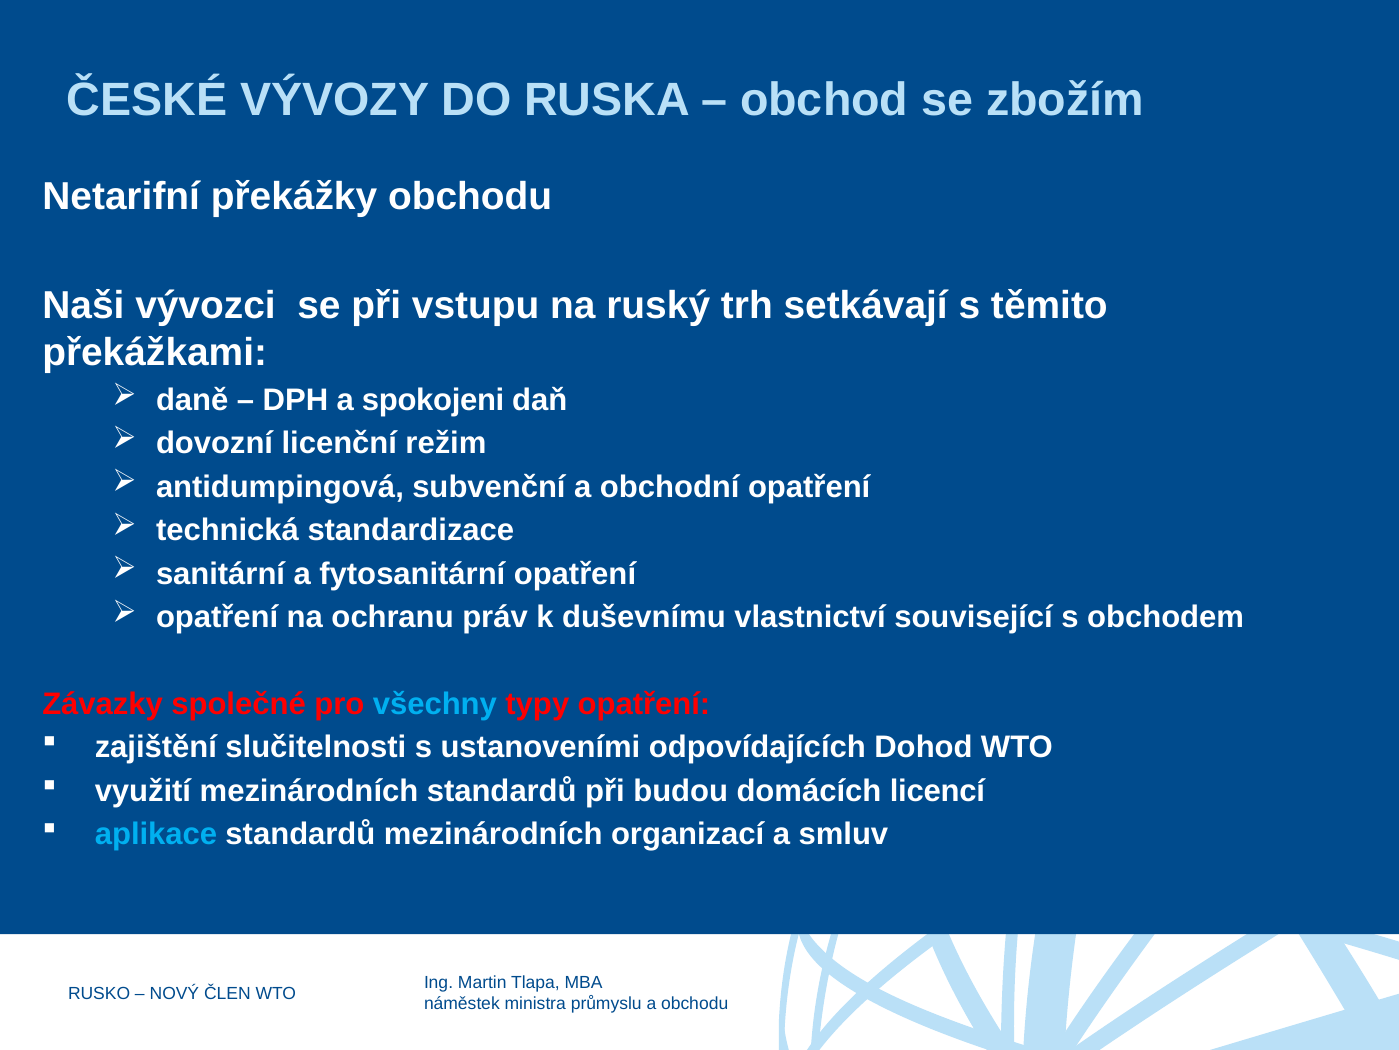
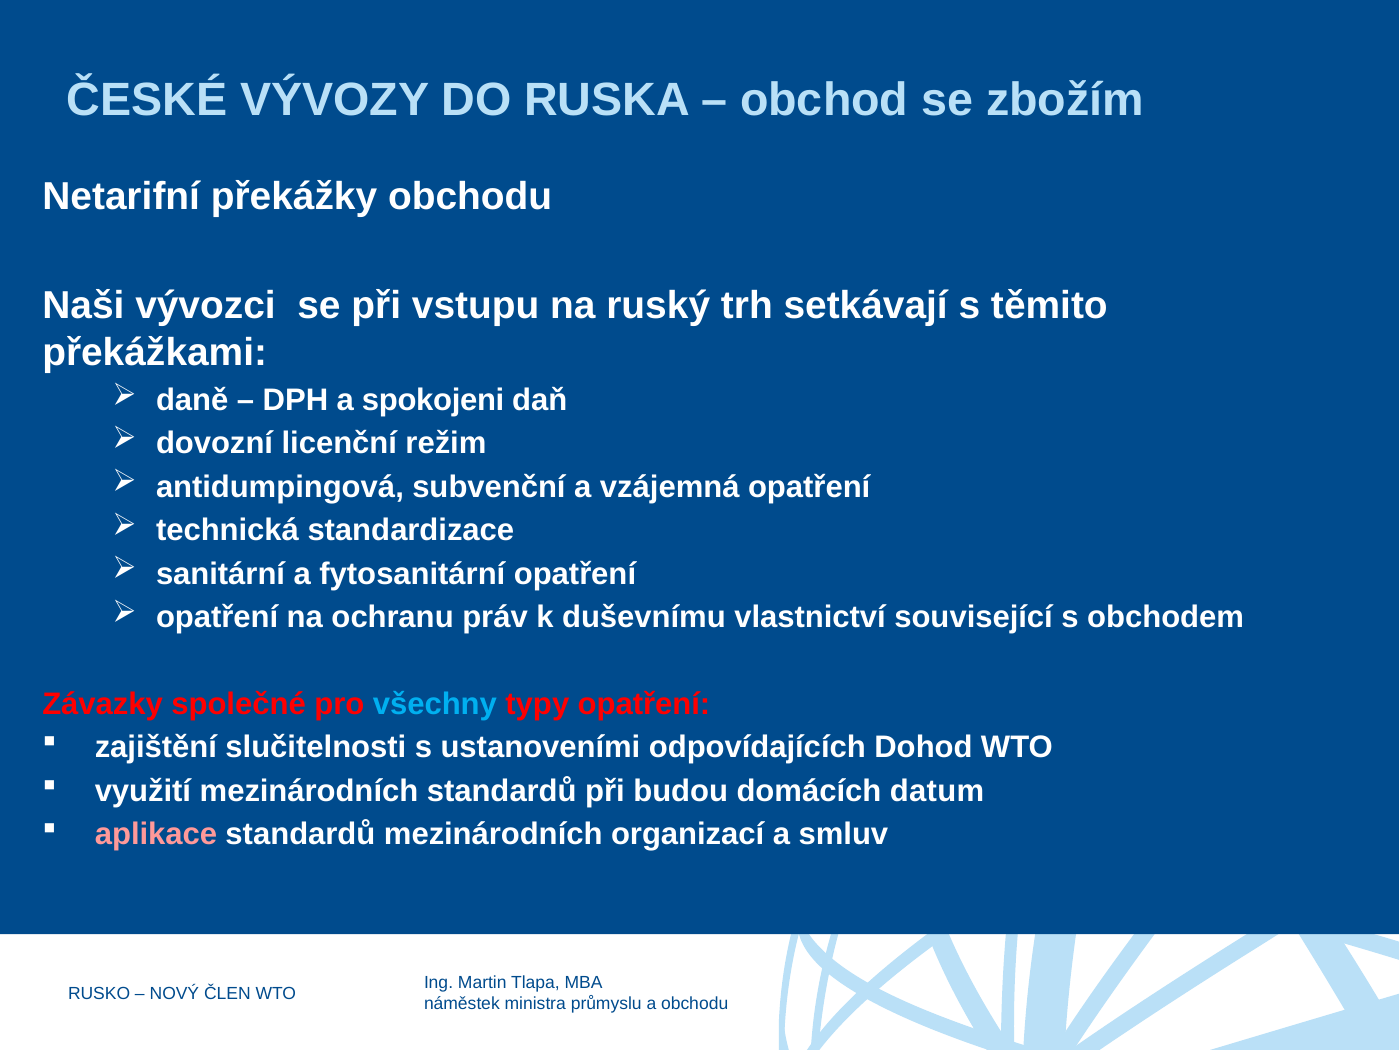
obchodní: obchodní -> vzájemná (670, 486)
licencí: licencí -> datum (937, 791)
aplikace colour: light blue -> pink (156, 834)
